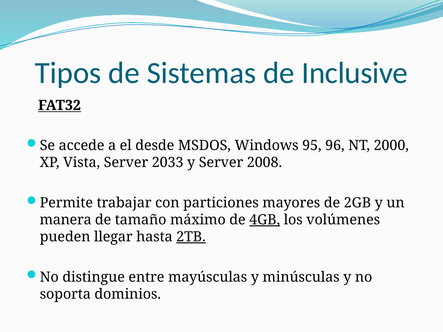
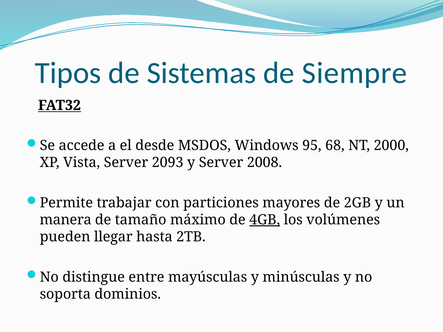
Inclusive: Inclusive -> Siempre (354, 73)
96: 96 -> 68 (335, 146)
2033: 2033 -> 2093 (168, 163)
2TB underline: present -> none (191, 237)
